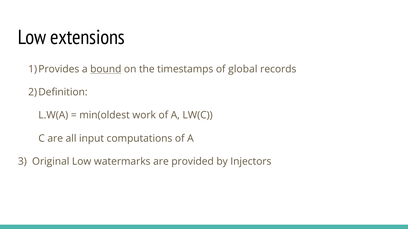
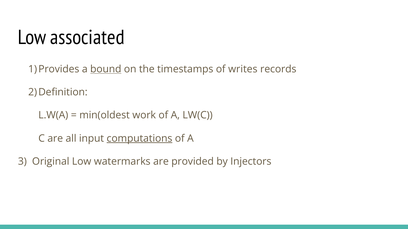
extensions: extensions -> associated (87, 38)
global: global -> writes (243, 69)
computations underline: none -> present (139, 139)
